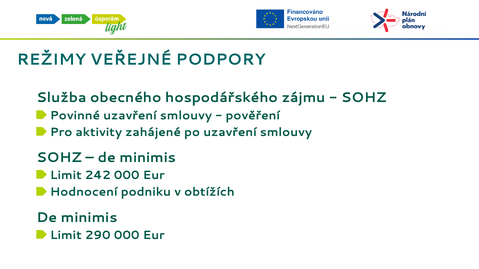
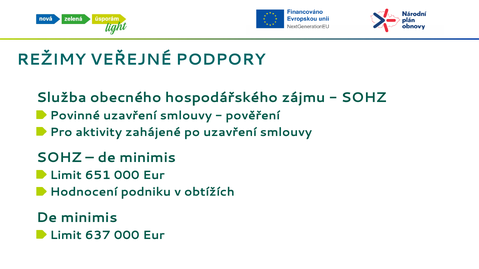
242: 242 -> 651 (98, 176)
290: 290 -> 637 (98, 236)
